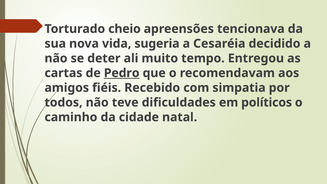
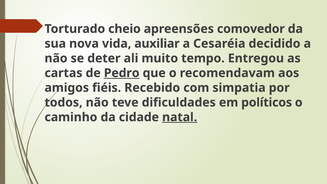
tencionava: tencionava -> comovedor (251, 29)
sugeria: sugeria -> auxiliar (157, 44)
natal underline: none -> present (180, 117)
